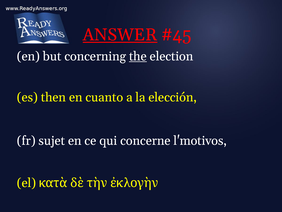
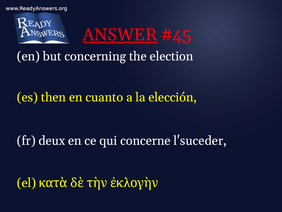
the underline: present -> none (138, 56)
sujet: sujet -> deux (52, 141)
l'motivos: l'motivos -> l'suceder (200, 141)
